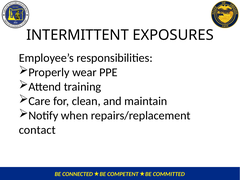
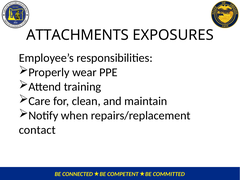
INTERMITTENT: INTERMITTENT -> ATTACHMENTS (78, 35)
